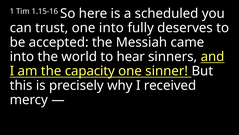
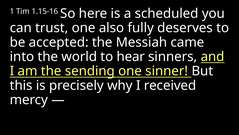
one into: into -> also (111, 28)
capacity: capacity -> sending (90, 71)
